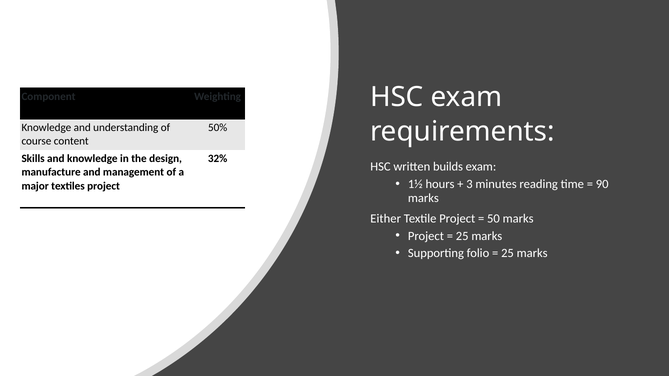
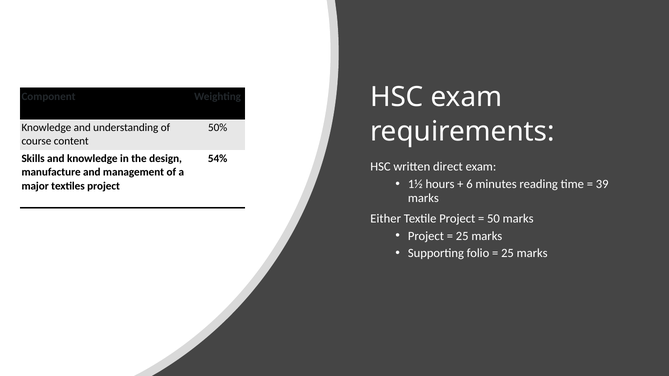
32%: 32% -> 54% (218, 159)
builds: builds -> direct (448, 167)
3: 3 -> 6 (469, 184)
90: 90 -> 39 (602, 184)
